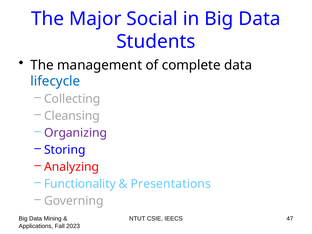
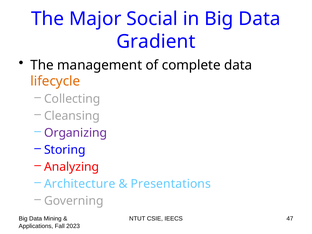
Students: Students -> Gradient (156, 42)
lifecycle colour: blue -> orange (55, 81)
Functionality: Functionality -> Architecture (80, 184)
